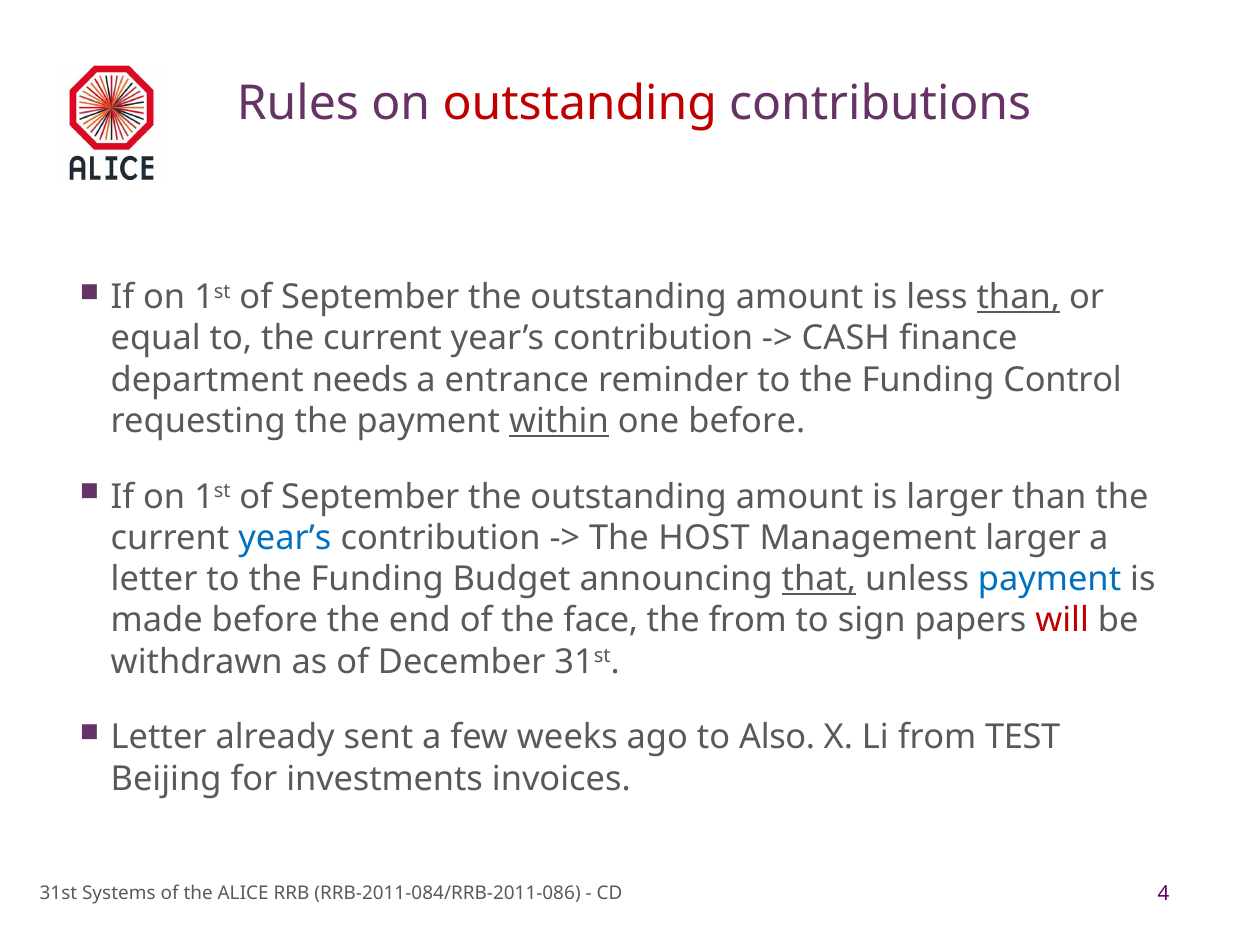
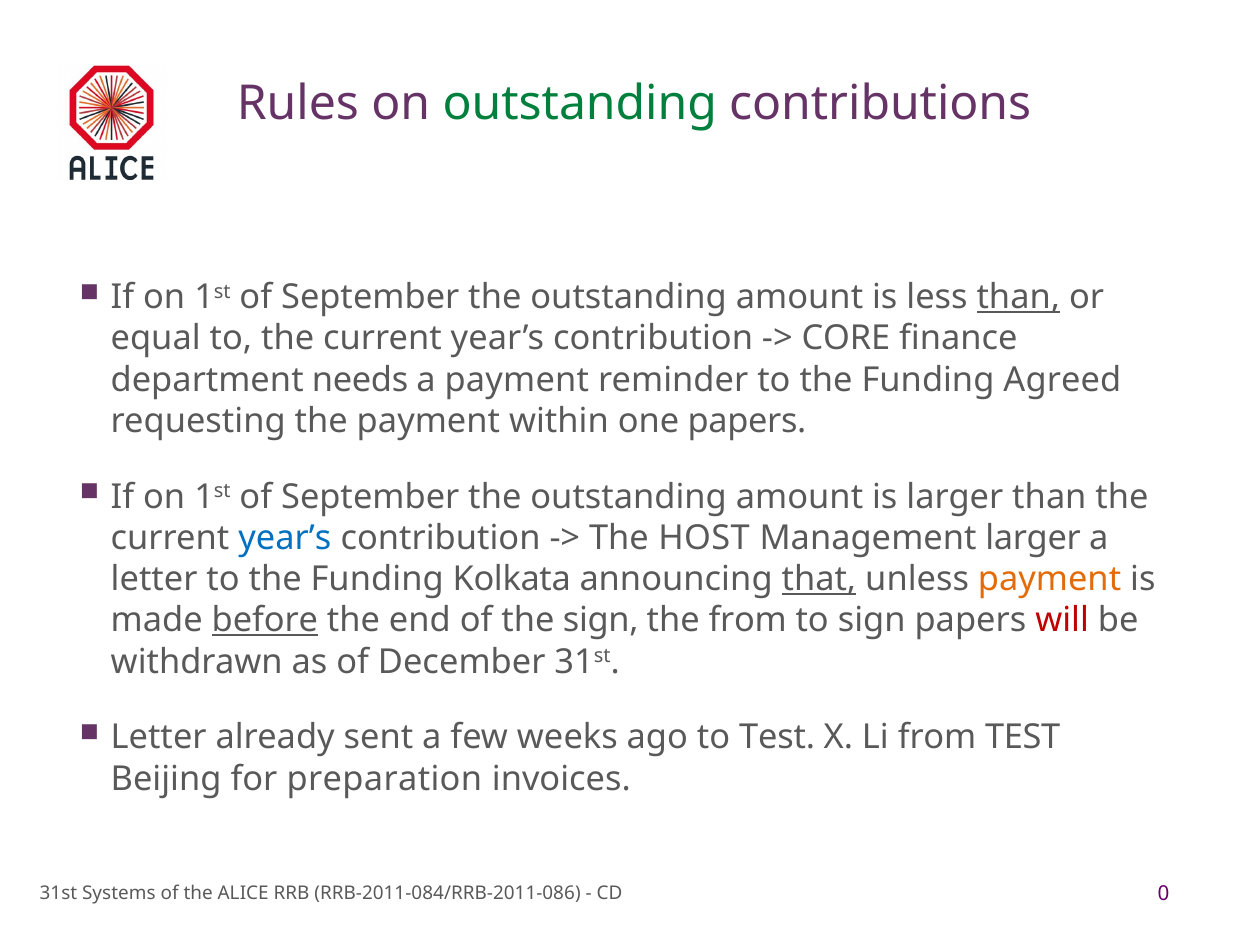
outstanding colour: red -> green (580, 104)
CASH: CASH -> CORE (846, 338)
a entrance: entrance -> payment (517, 380)
Control: Control -> Agreed (1062, 380)
within underline: present -> none (559, 421)
one before: before -> papers (747, 421)
Budget: Budget -> Kolkata (512, 579)
payment colour: blue -> orange (1050, 579)
before underline: none -> present (265, 620)
the face: face -> sign (601, 620)
to Also: Also -> Test (777, 737)
investments: investments -> preparation (384, 778)
4: 4 -> 0 (1164, 893)
